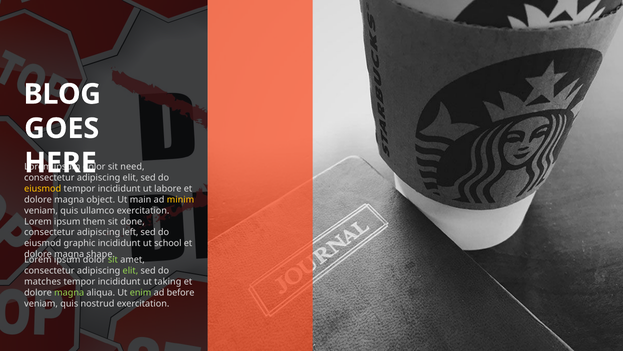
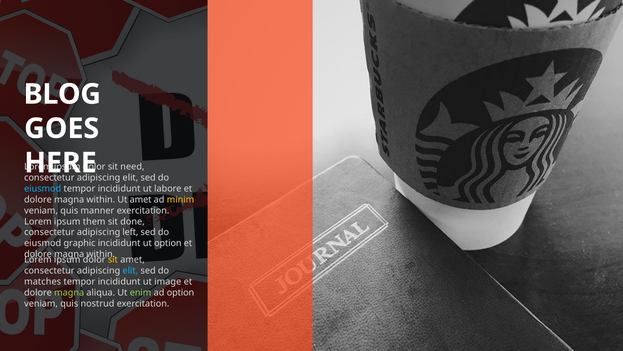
eiusmod colour: yellow -> light blue (43, 188)
object: object -> within (101, 199)
Ut main: main -> amet (141, 199)
ullamco: ullamco -> manner (97, 210)
ut school: school -> option (168, 243)
shape: shape -> within (101, 254)
sit colour: light green -> yellow (113, 259)
elit colour: light green -> light blue (130, 270)
taking: taking -> image (168, 281)
ad before: before -> option (181, 292)
